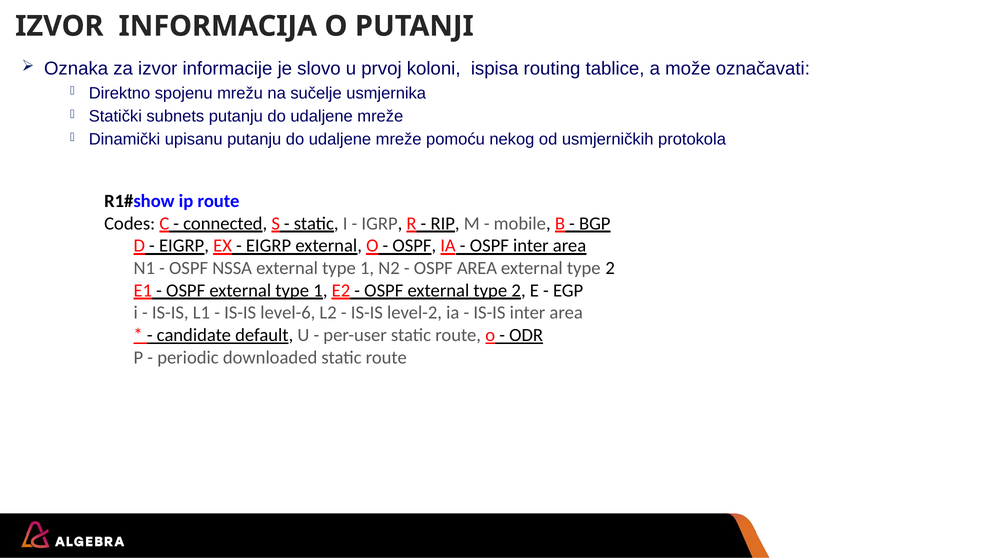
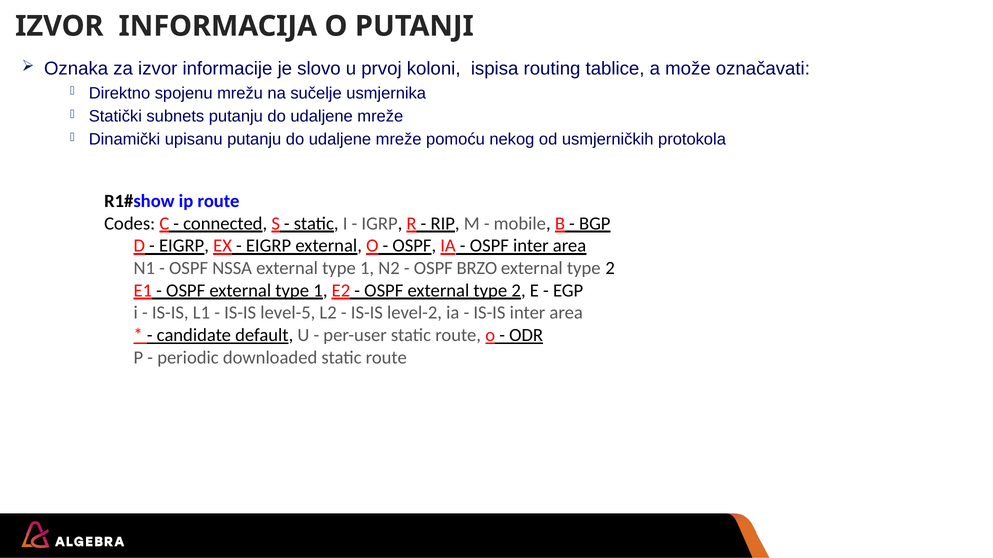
OSPF AREA: AREA -> BRZO (477, 268)
level-6: level-6 -> level-5 (288, 313)
